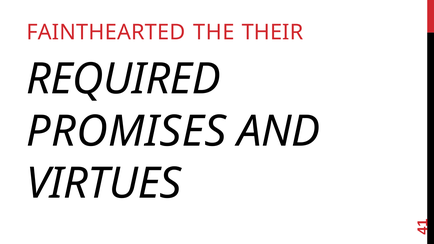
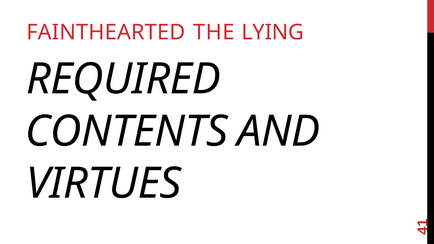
THEIR: THEIR -> LYING (273, 32)
PROMISES: PROMISES -> CONTENTS (127, 131)
